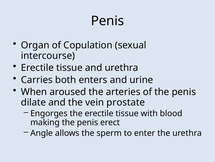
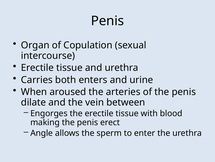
prostate: prostate -> between (126, 102)
